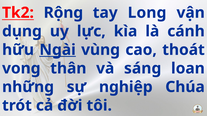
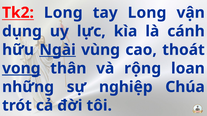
Tk2 Rộng: Rộng -> Long (63, 13)
vong underline: none -> present (21, 69)
sáng: sáng -> rộng (143, 69)
